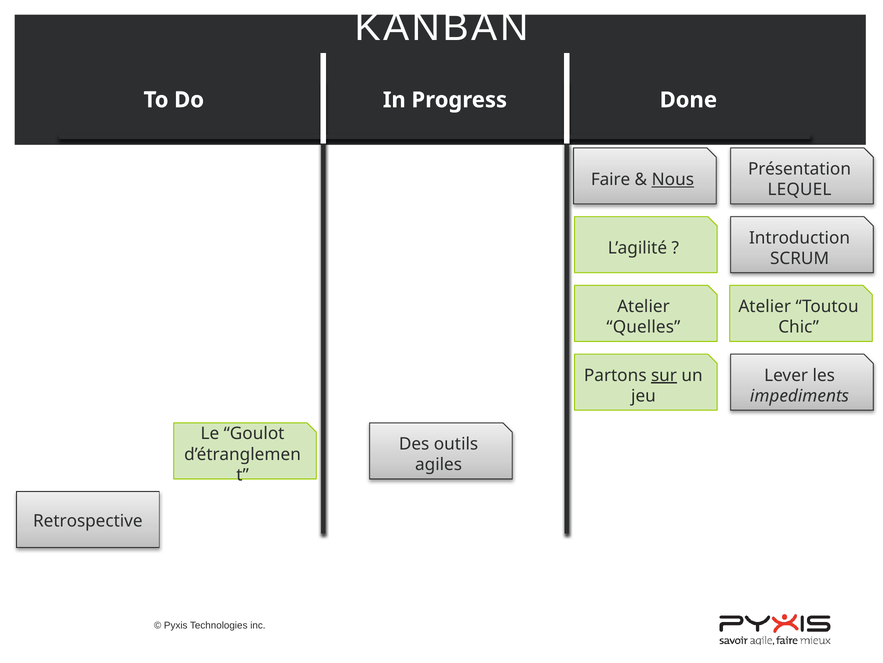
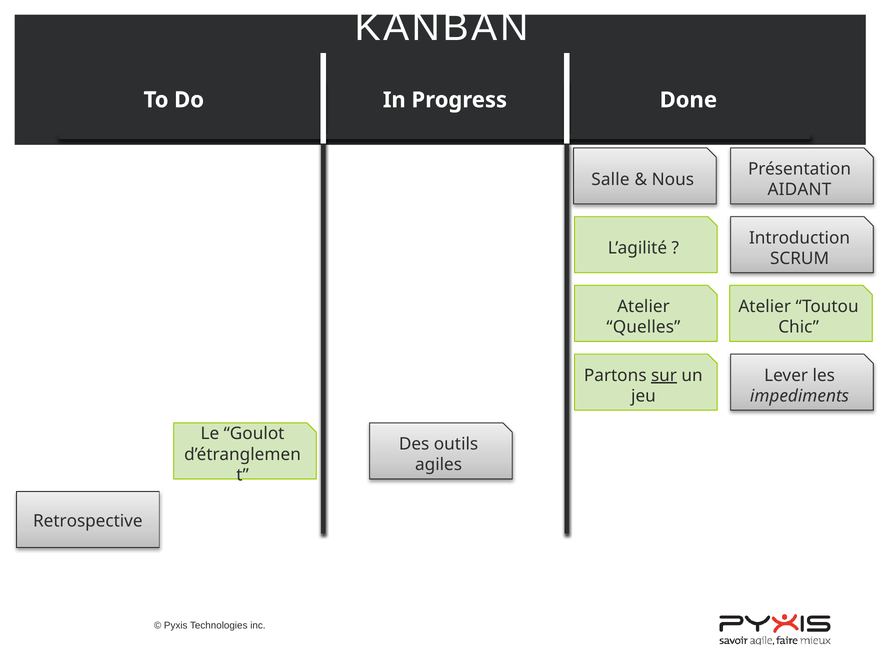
Faire: Faire -> Salle (610, 179)
Nous underline: present -> none (673, 179)
LEQUEL: LEQUEL -> AIDANT (799, 189)
